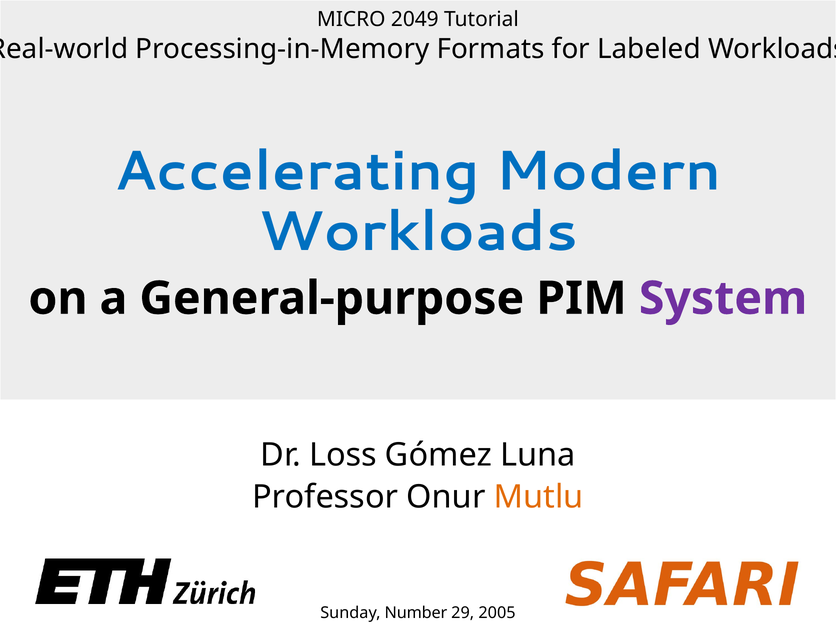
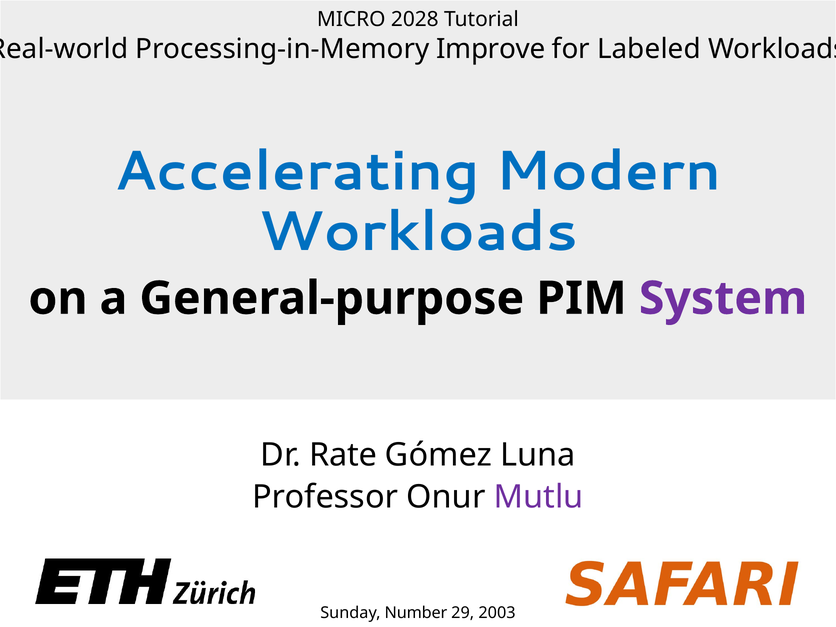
2049: 2049 -> 2028 (415, 19)
Formats: Formats -> Improve (491, 49)
Loss: Loss -> Rate (343, 455)
Mutlu colour: orange -> purple (539, 497)
2005: 2005 -> 2003 (497, 613)
